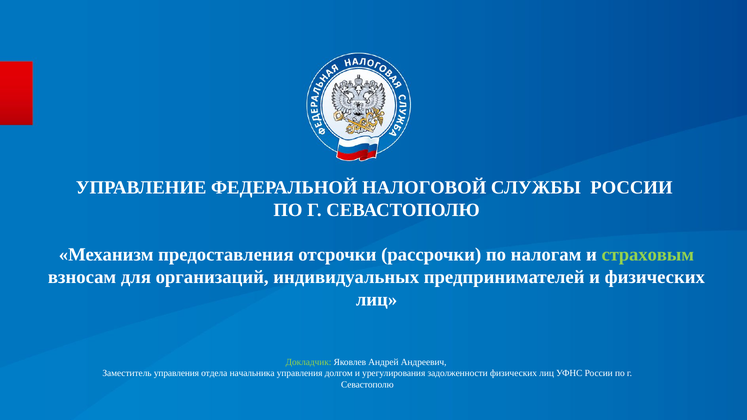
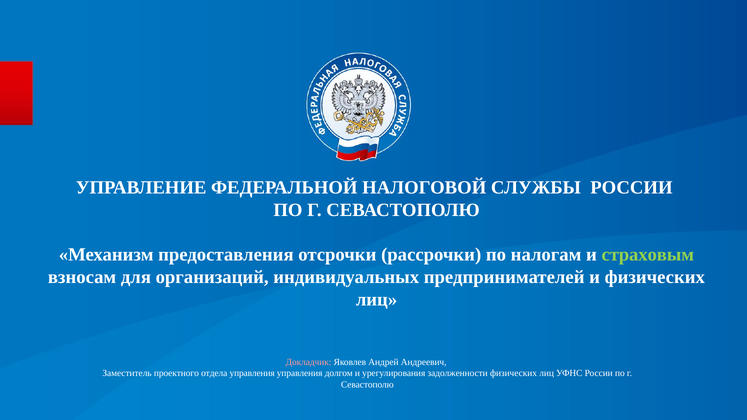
Докладчик colour: light green -> pink (309, 362)
Заместитель управления: управления -> проектного (176, 374)
отдела начальника: начальника -> управления (252, 374)
